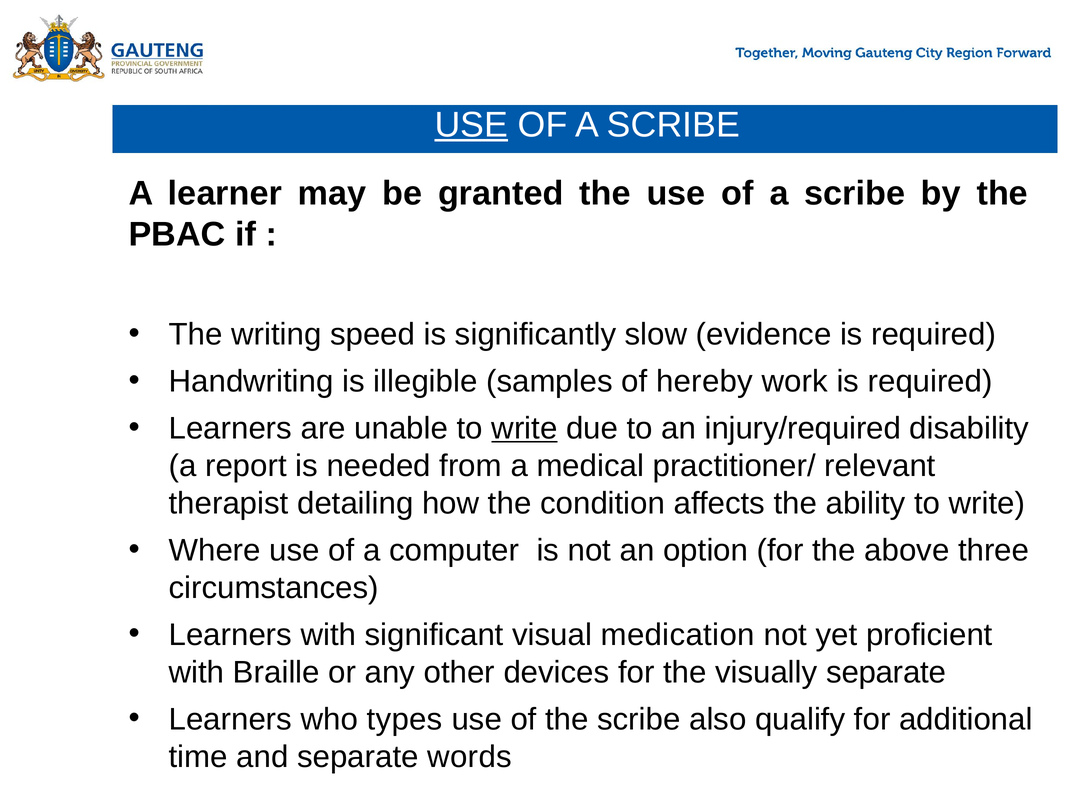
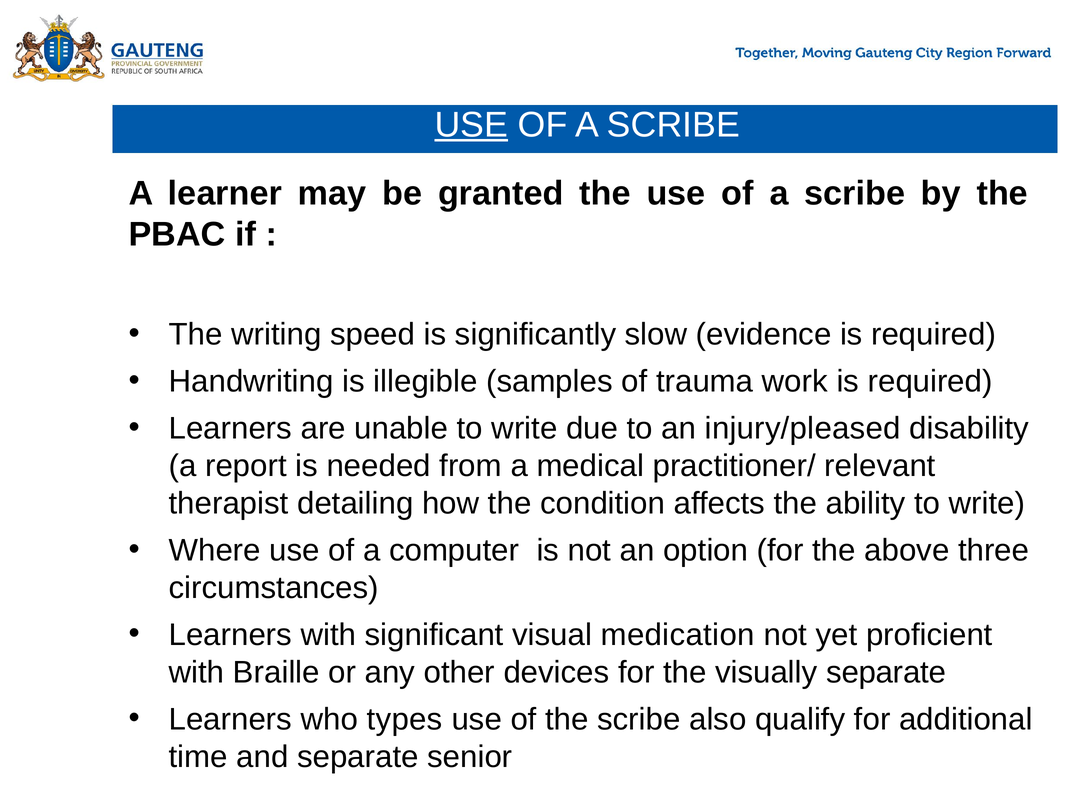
hereby: hereby -> trauma (705, 381)
write underline: present -> none (524, 428)
injury/required: injury/required -> injury/pleased (803, 428)
words: words -> senior (470, 757)
